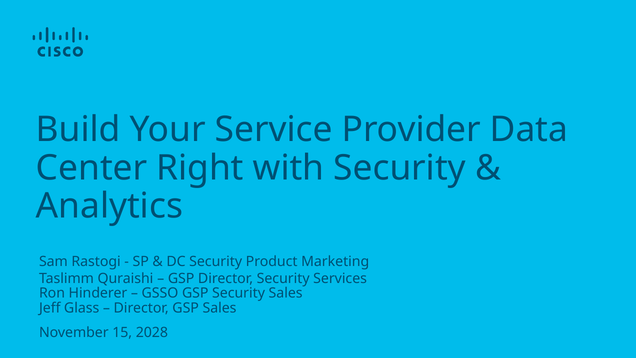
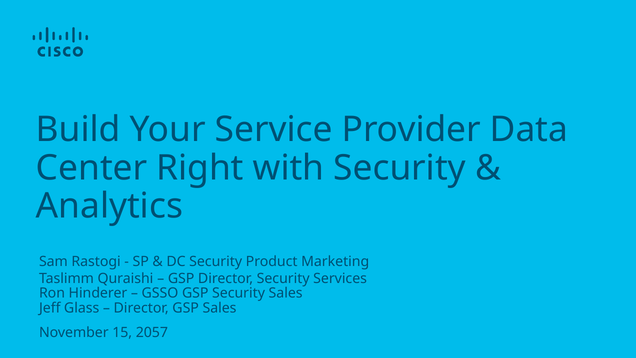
2028: 2028 -> 2057 (152, 333)
